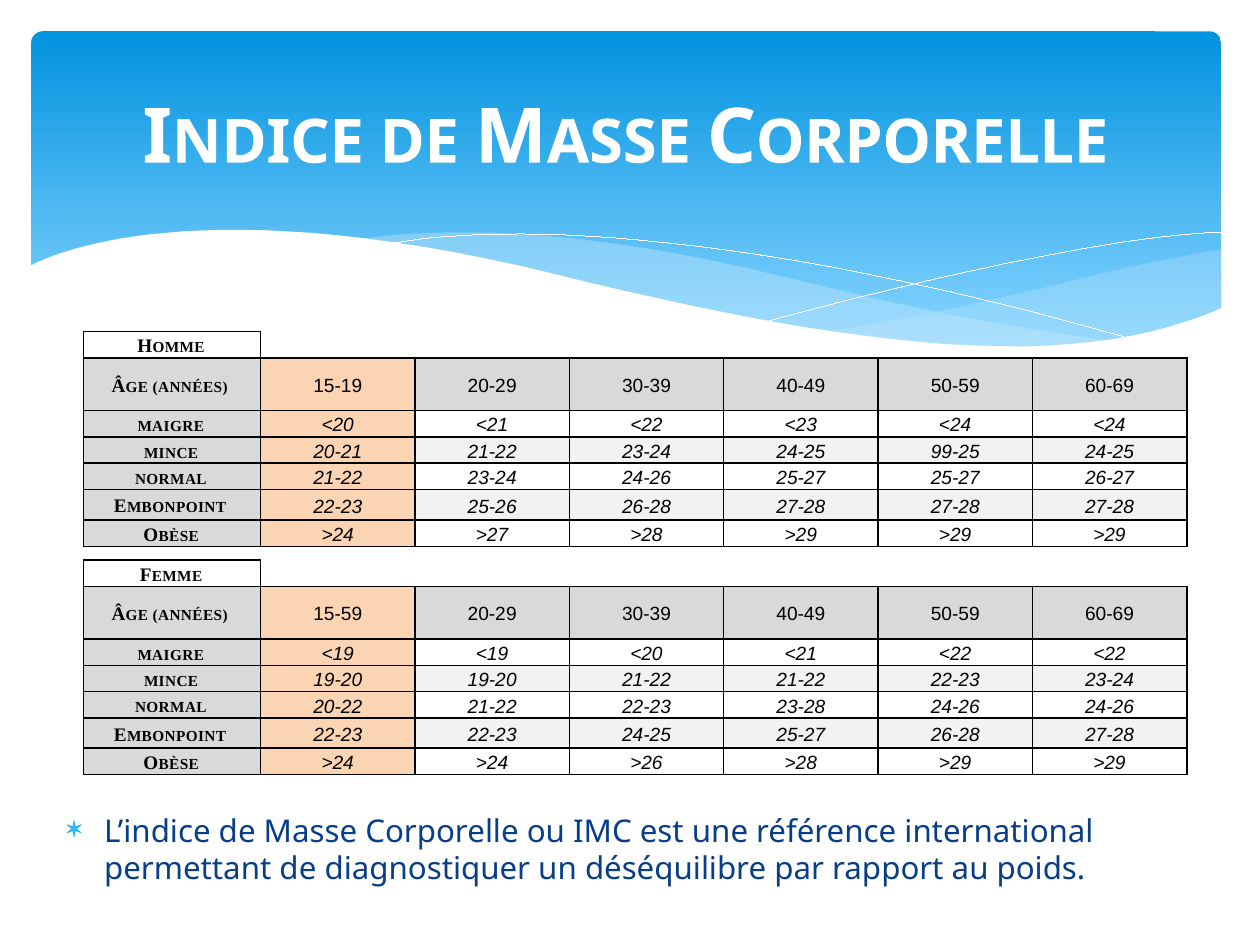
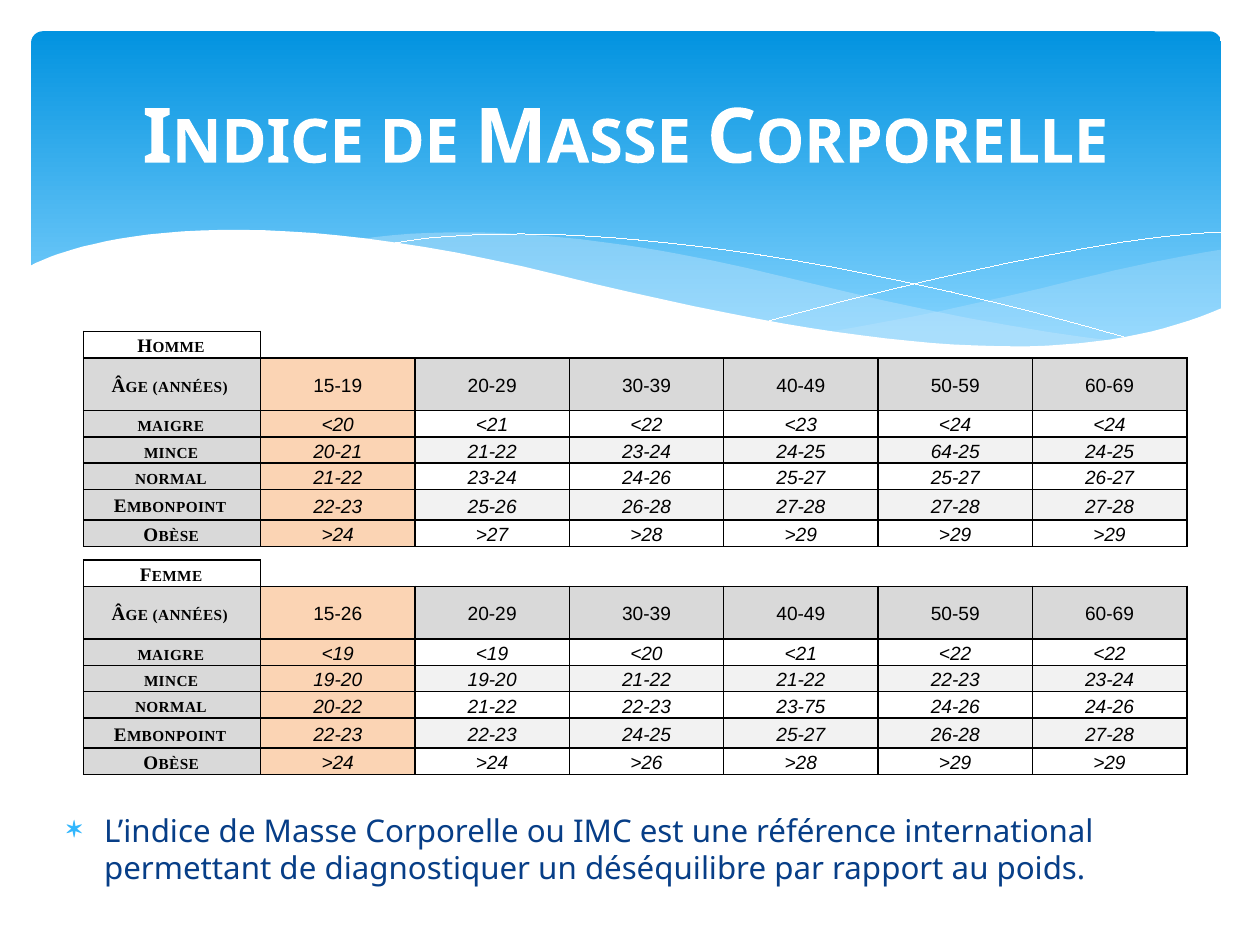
99-25: 99-25 -> 64-25 (955, 452)
15-59: 15-59 -> 15-26 (338, 614)
23-28: 23-28 -> 23-75 (801, 706)
